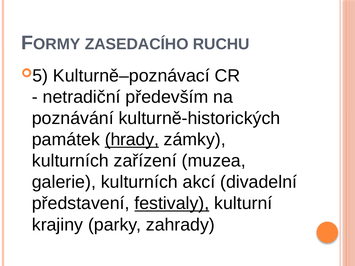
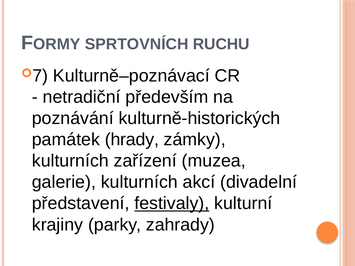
ZASEDACÍHO: ZASEDACÍHO -> SPRTOVNÍCH (137, 44)
5: 5 -> 7 (40, 76)
hrady underline: present -> none (132, 140)
